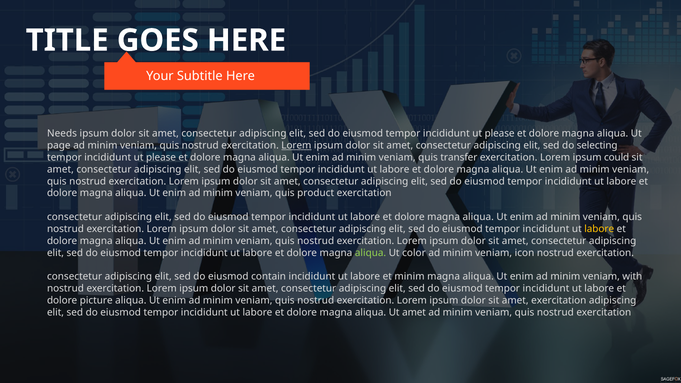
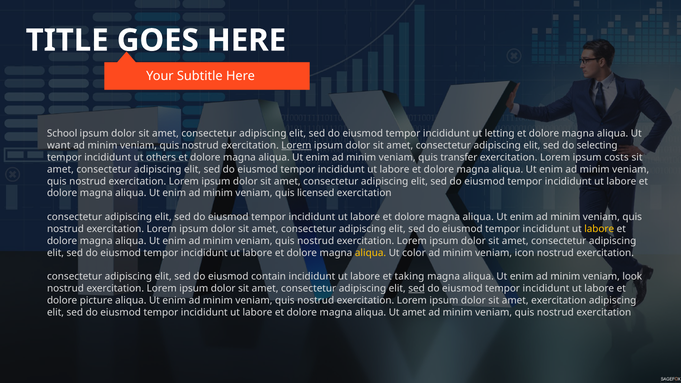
Needs: Needs -> School (62, 134)
please: please -> letting (500, 134)
page: page -> want (59, 145)
please: please -> others (161, 157)
could: could -> costs (617, 157)
product: product -> licensed (316, 193)
aliqua colour: light green -> yellow (371, 253)
et minim: minim -> taking (409, 277)
with: with -> look (632, 277)
sed underline: none -> present (417, 289)
